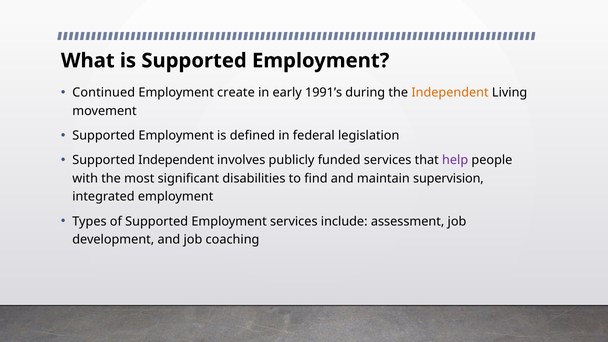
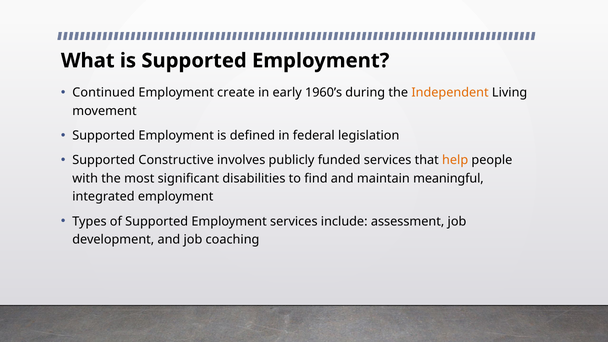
1991’s: 1991’s -> 1960’s (324, 93)
Supported Independent: Independent -> Constructive (176, 160)
help colour: purple -> orange (455, 160)
supervision: supervision -> meaningful (448, 179)
